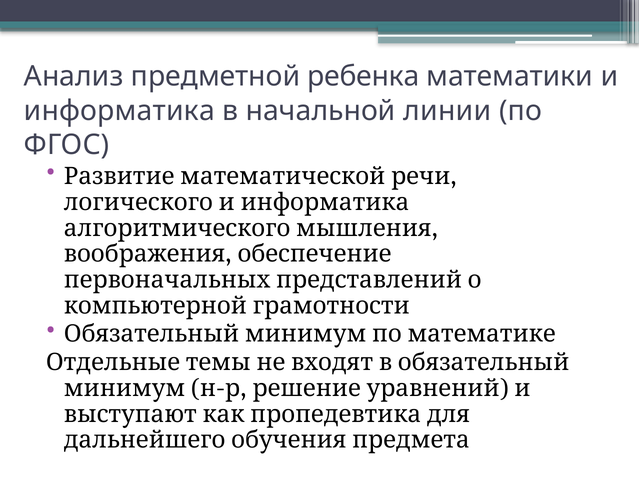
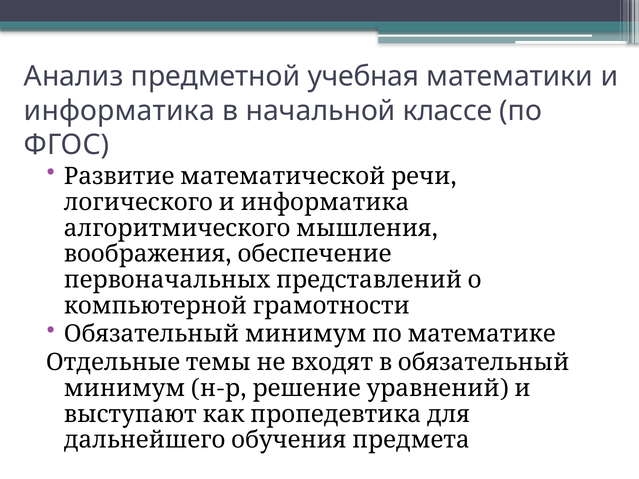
ребенка: ребенка -> учебная (363, 77)
линии: линии -> классе (448, 111)
